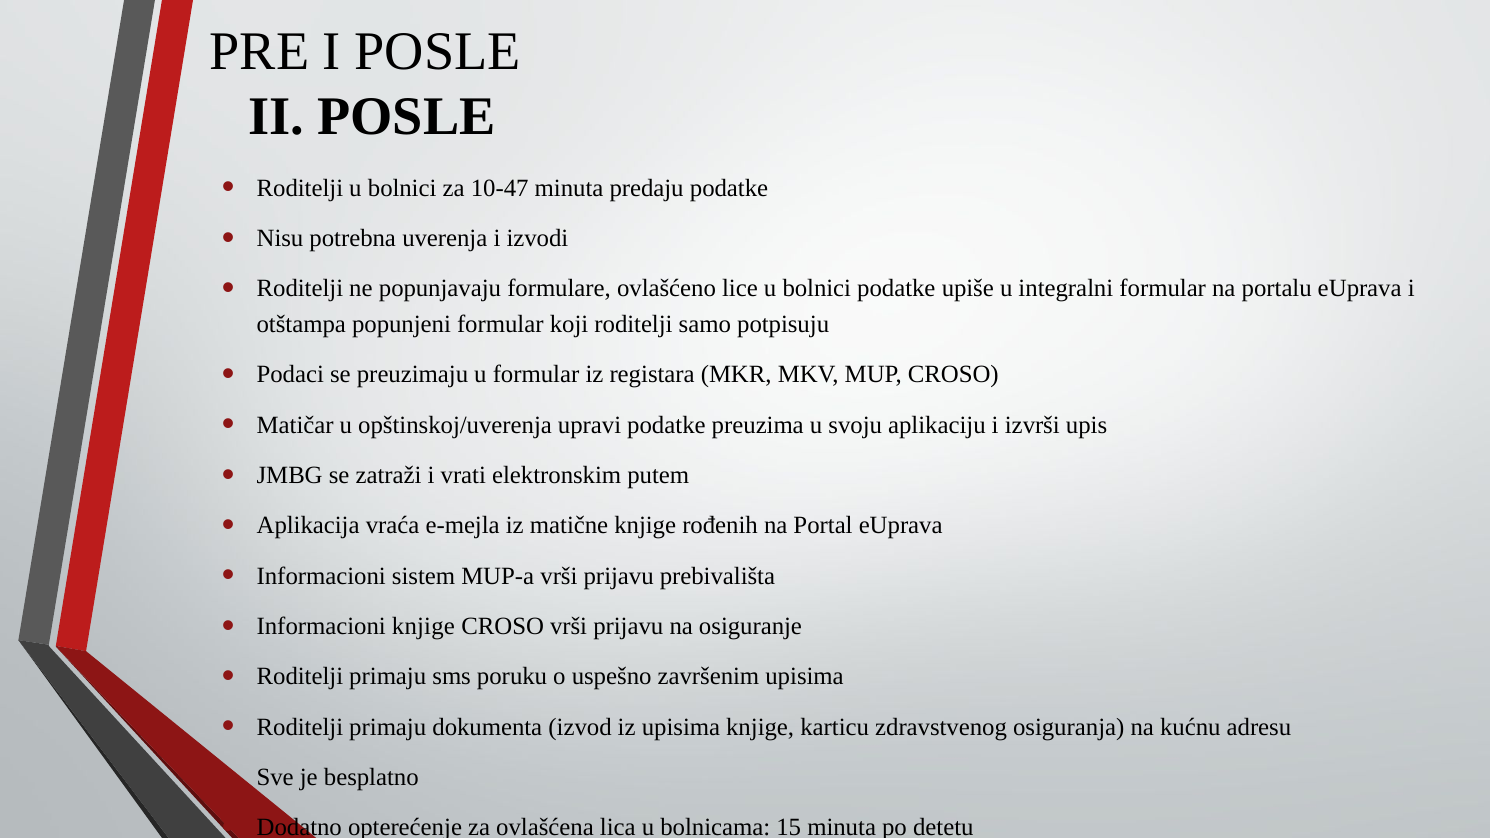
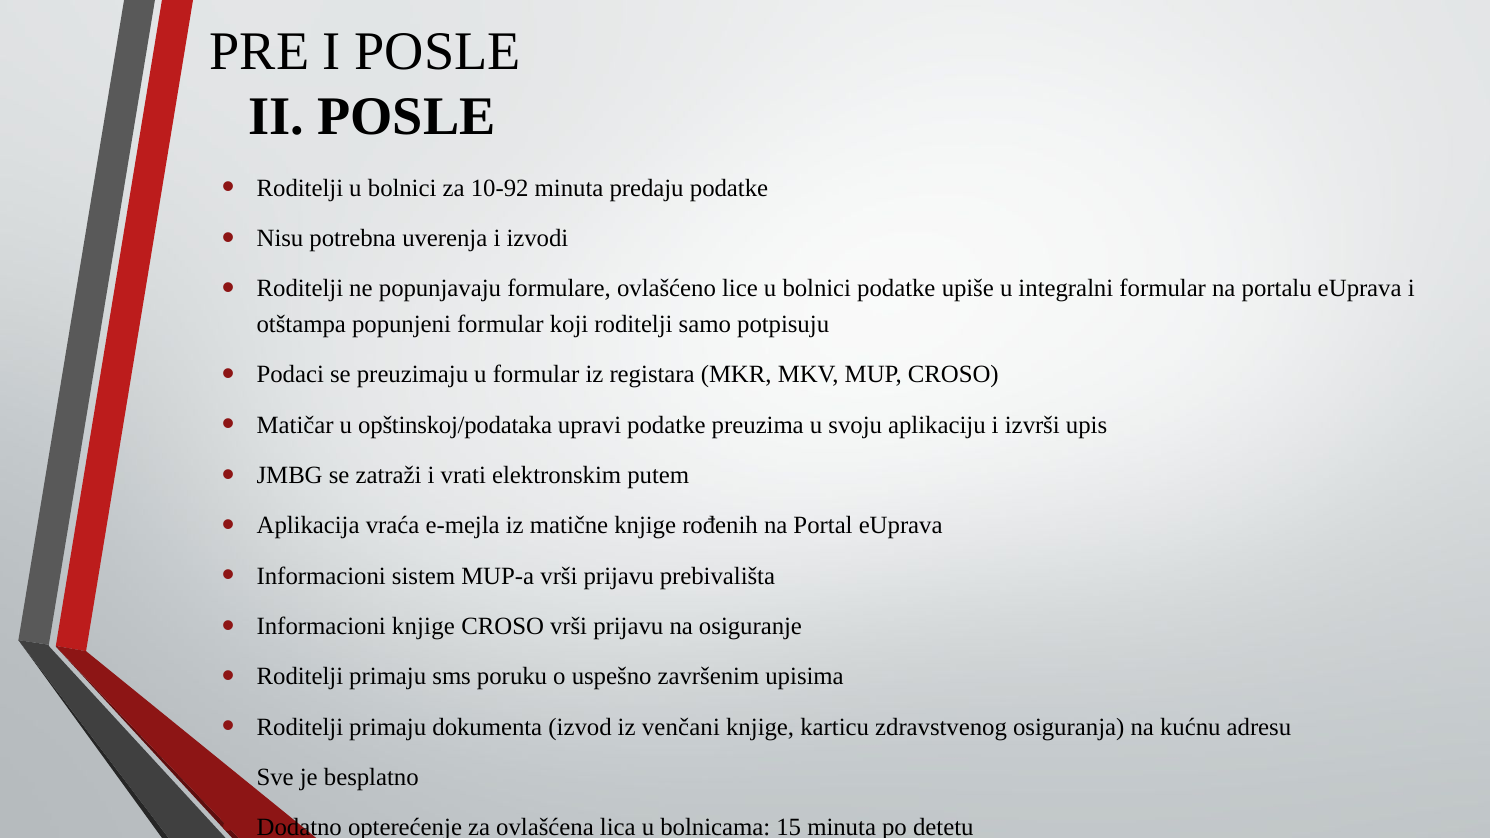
10-47: 10-47 -> 10-92 (500, 188)
opštinskoj/uverenja: opštinskoj/uverenja -> opštinskoj/podataka (455, 425)
iz upisima: upisima -> venčani (681, 727)
